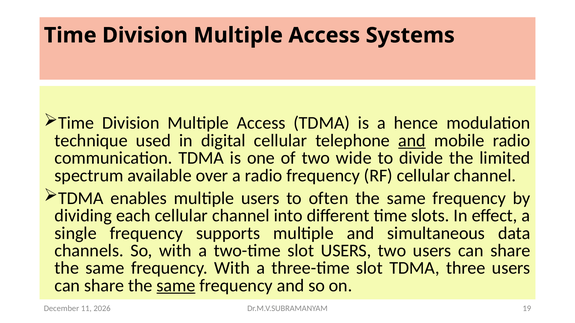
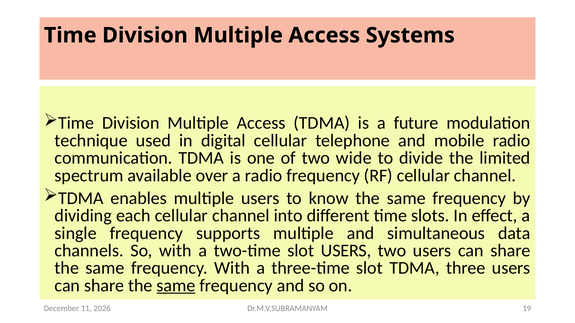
hence: hence -> future (416, 123)
and underline: present -> none (412, 141)
often: often -> know (329, 199)
